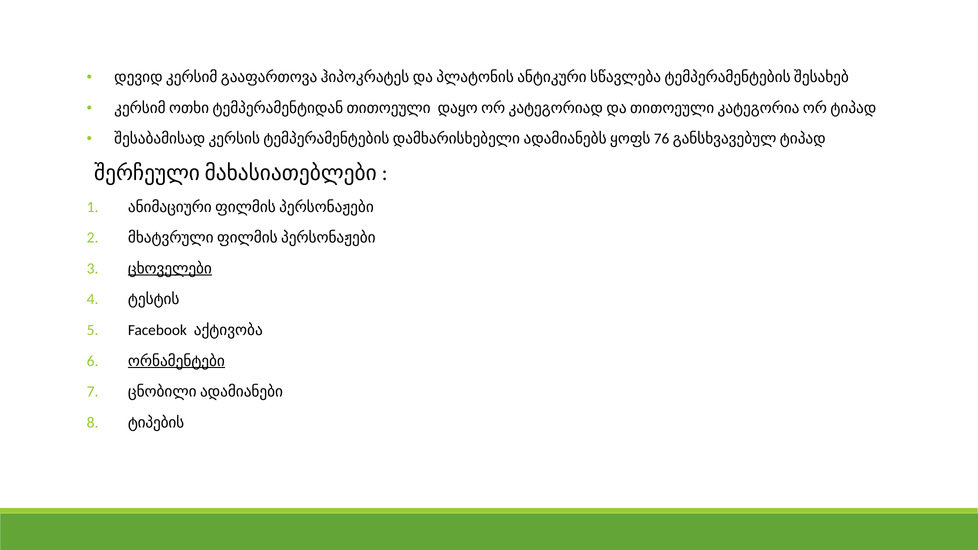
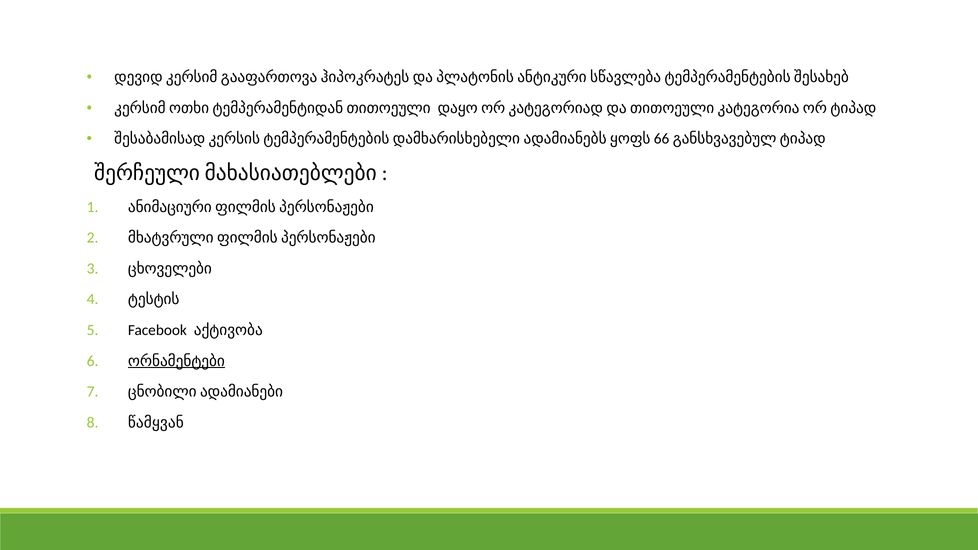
76: 76 -> 66 (662, 139)
ცხოველები underline: present -> none (170, 269)
ტიპების: ტიპების -> წამყვან (156, 423)
